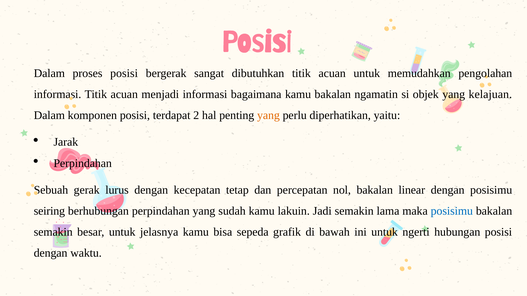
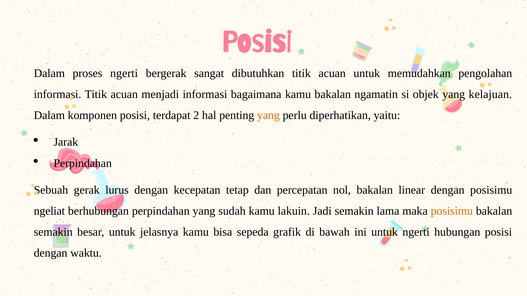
proses posisi: posisi -> ngerti (124, 73)
seiring: seiring -> ngeliat (49, 211)
posisimu colour: blue -> orange (452, 211)
